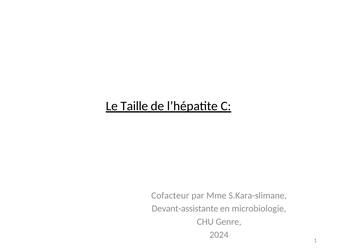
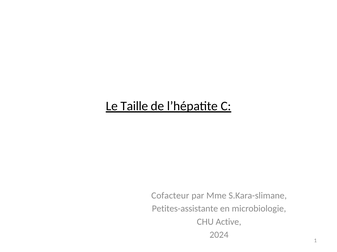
Devant-assistante: Devant-assistante -> Petites-assistante (185, 209)
Genre: Genre -> Active (229, 222)
